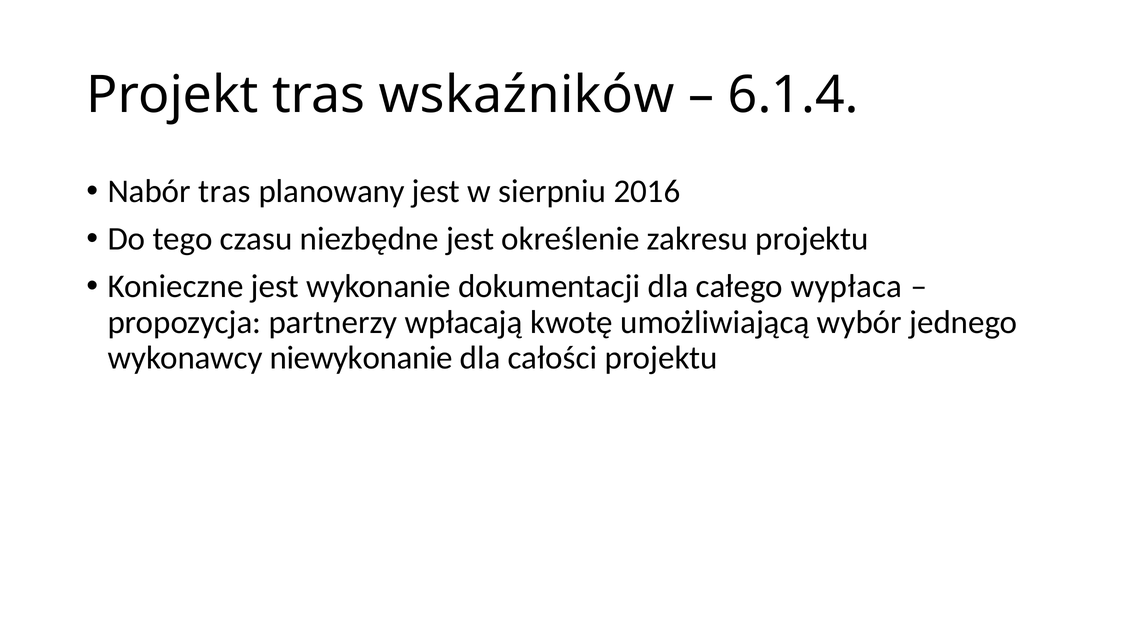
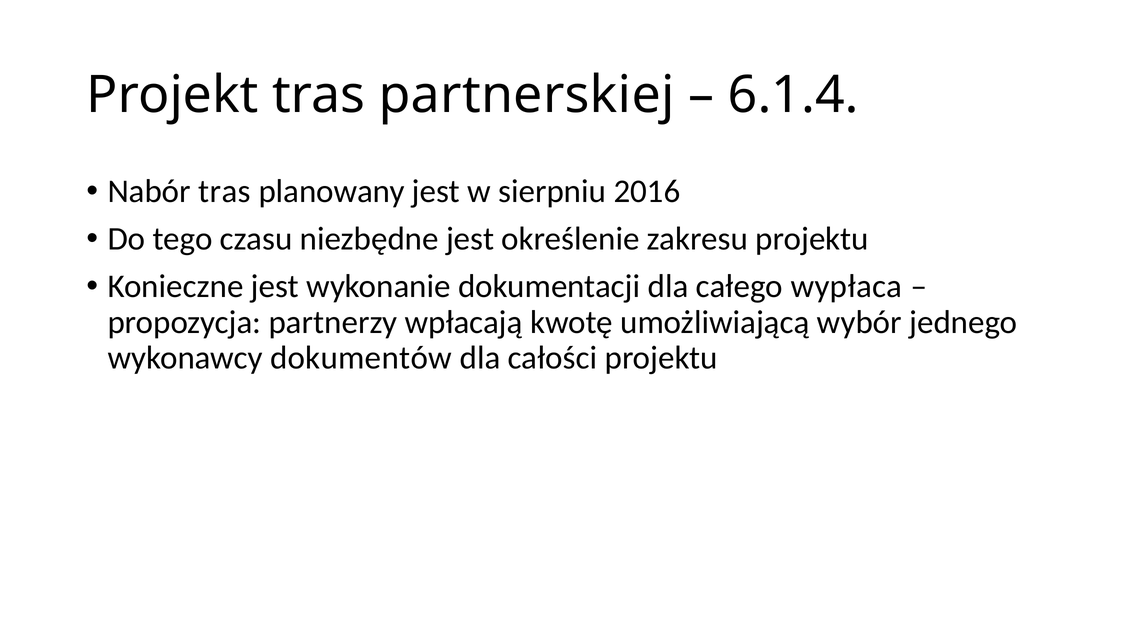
wskaźników: wskaźników -> partnerskiej (527, 95)
niewykonanie: niewykonanie -> dokumentów (361, 358)
